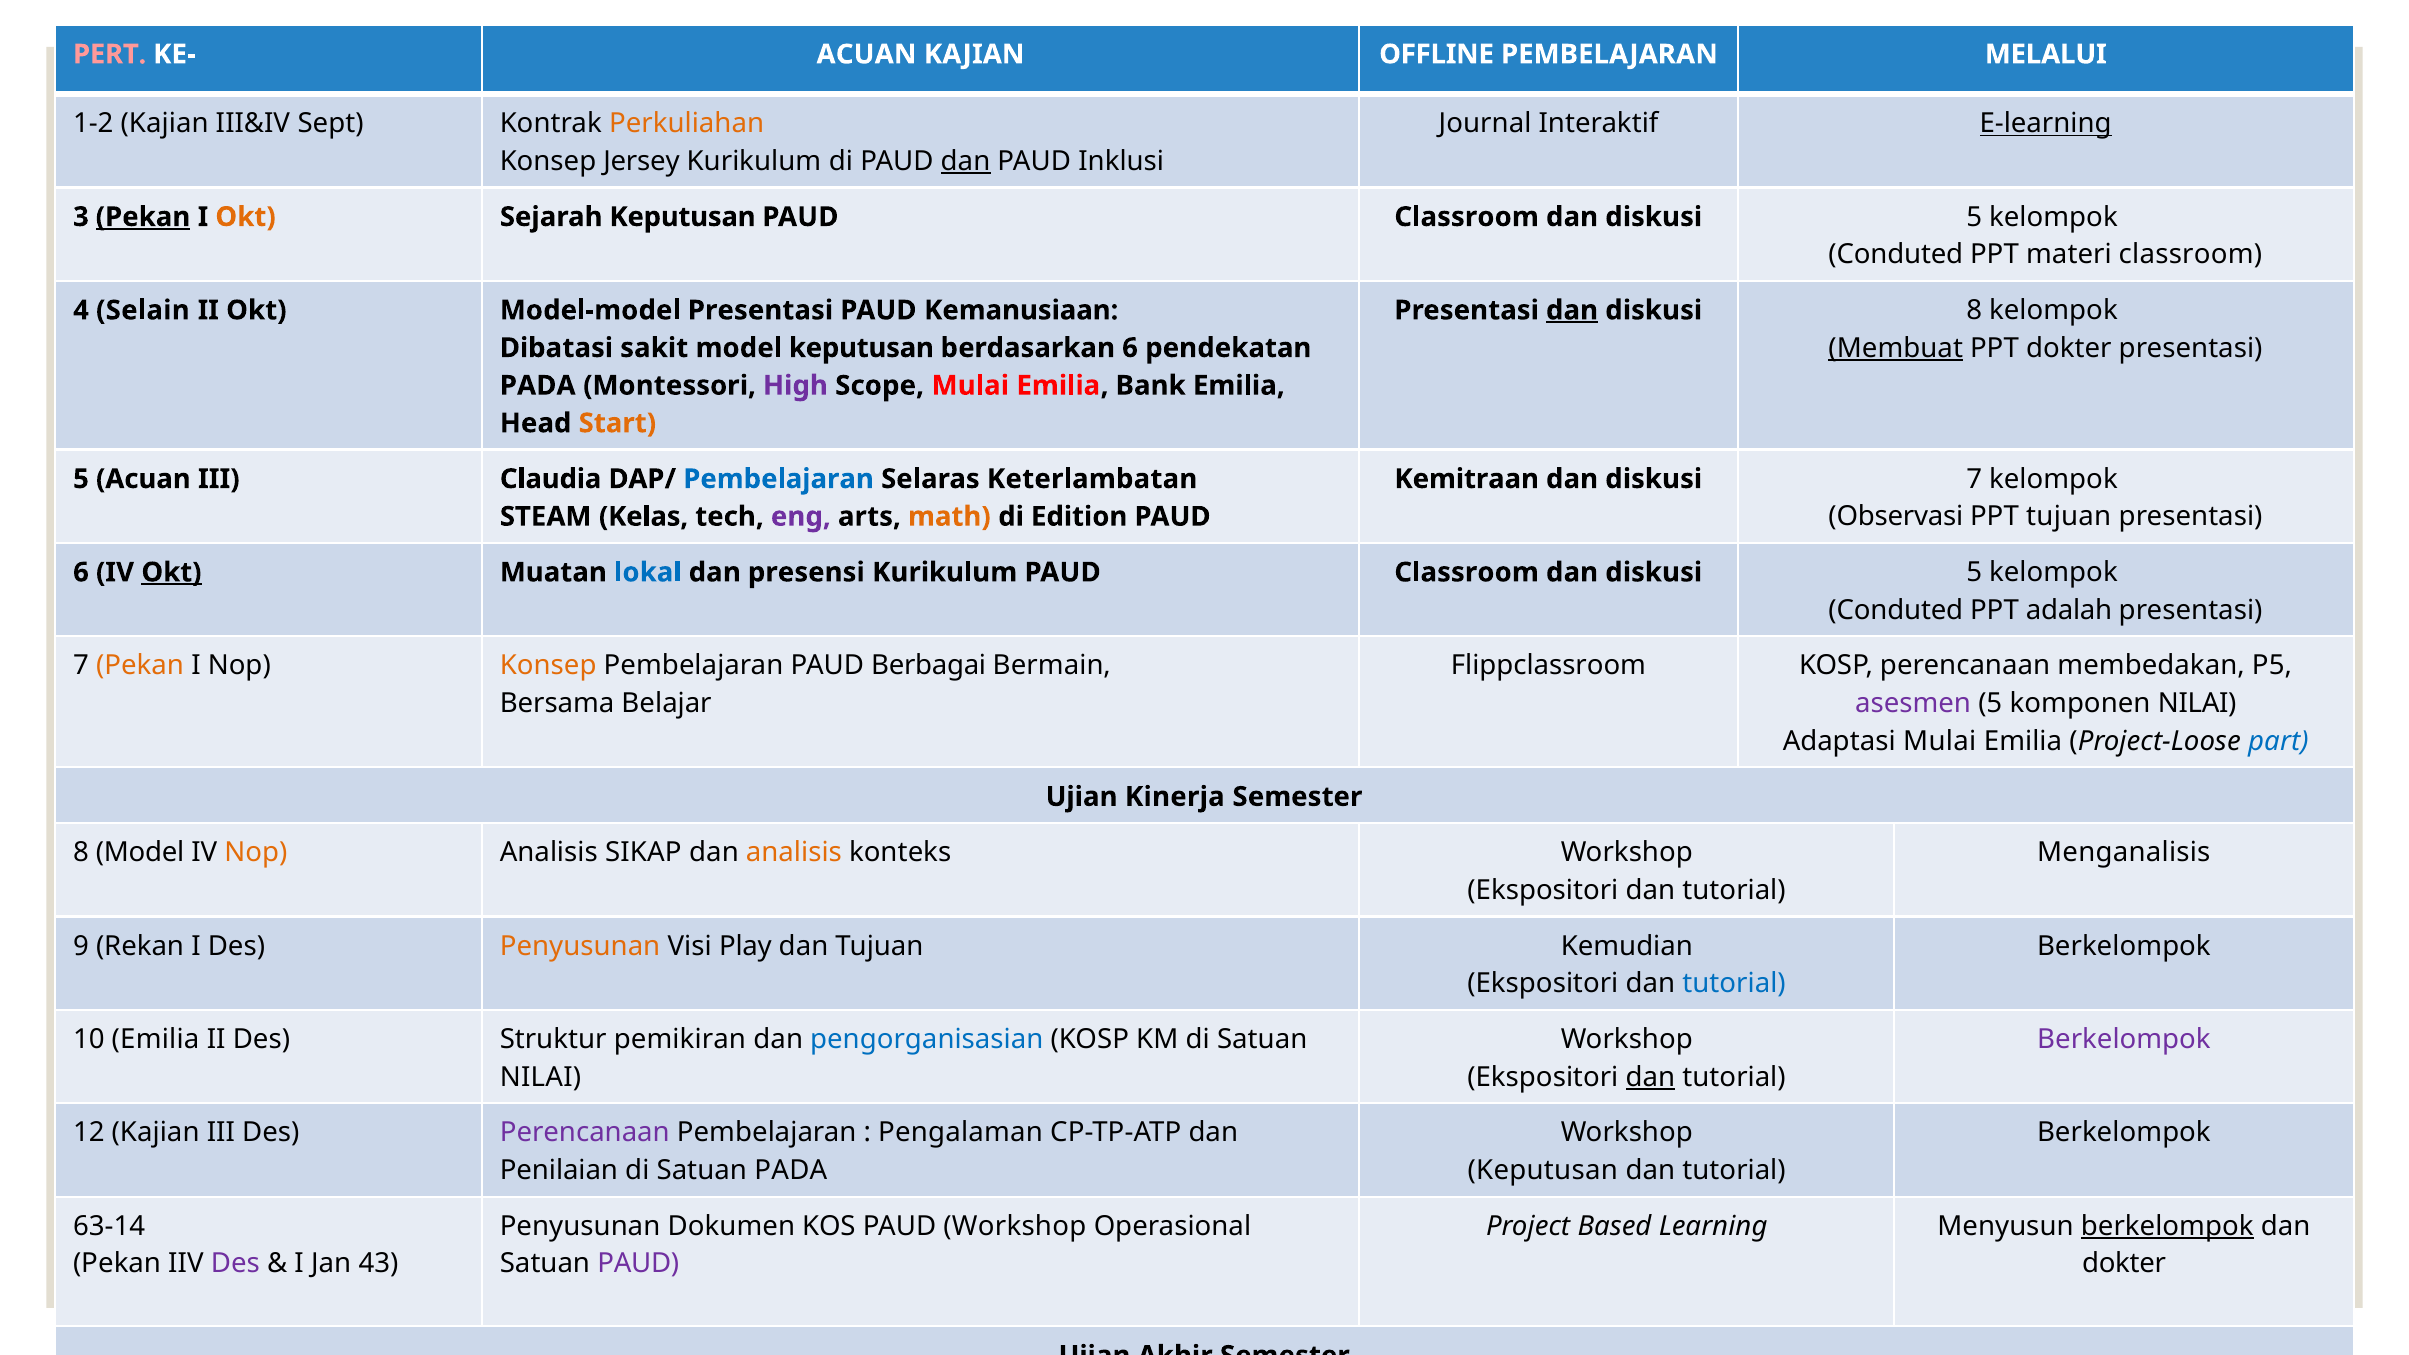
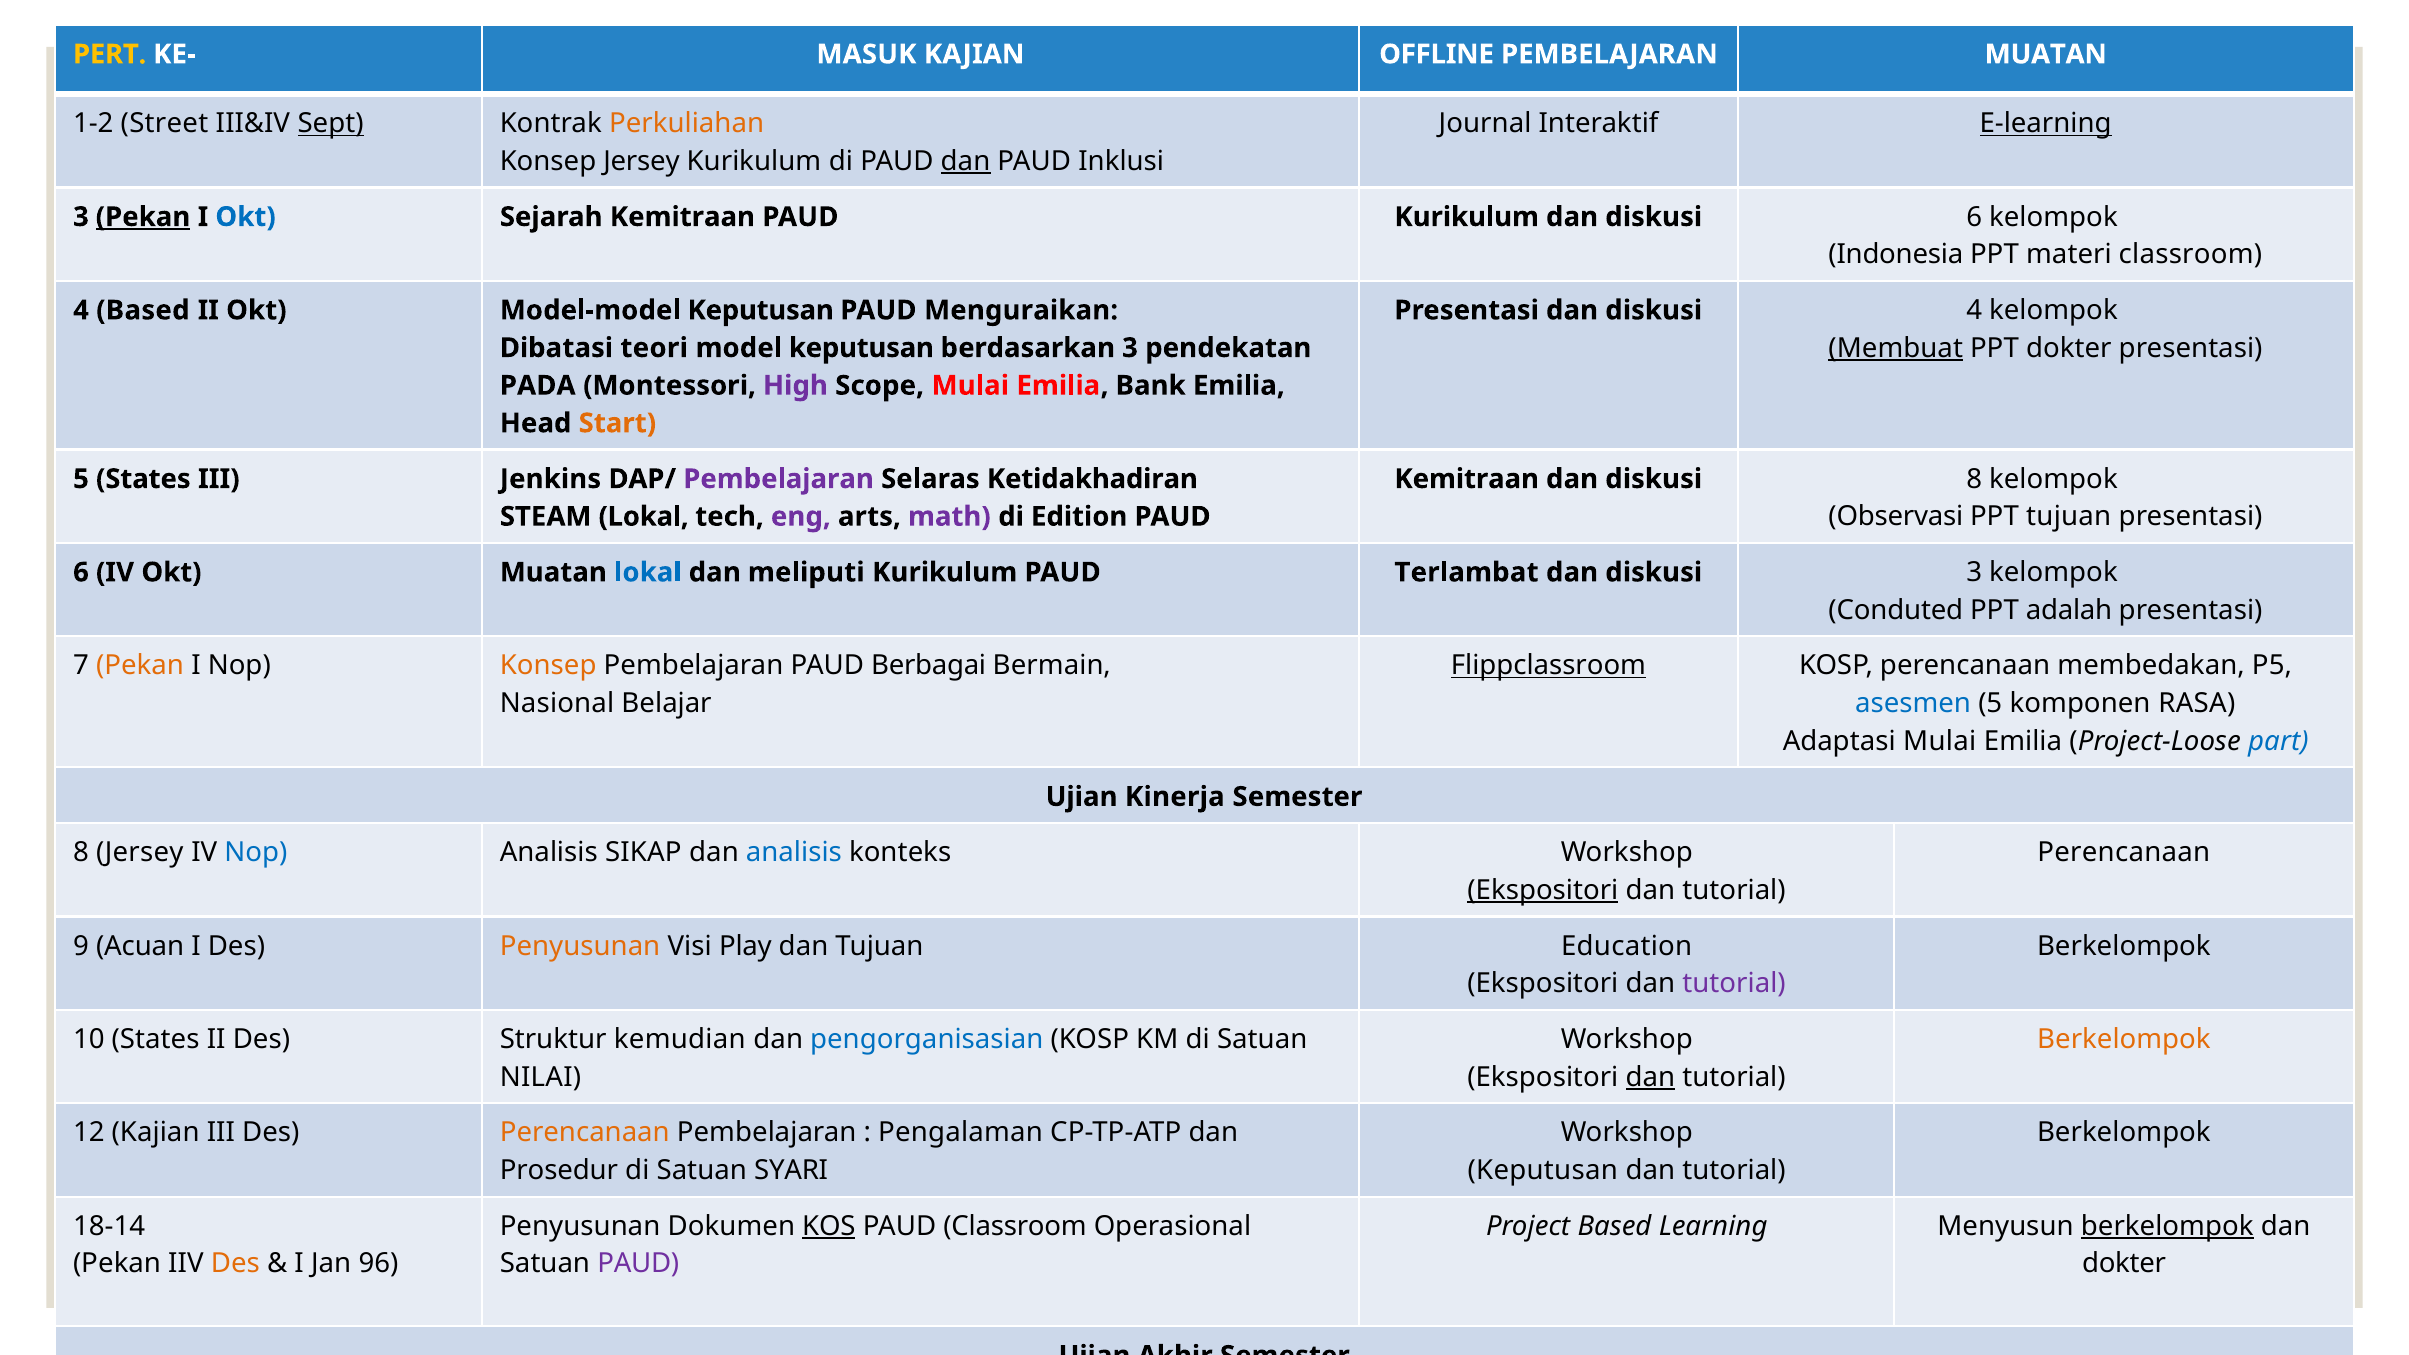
PERT colour: pink -> yellow (110, 54)
KE- ACUAN: ACUAN -> MASUK (866, 54)
PEMBELAJARAN MELALUI: MELALUI -> MUATAN (2046, 54)
1-2 Kajian: Kajian -> Street (165, 124)
Sept underline: none -> present (331, 124)
Okt colour: orange -> blue (246, 217)
Sejarah Keputusan: Keputusan -> Kemitraan (682, 217)
Classroom: Classroom -> Kurikulum (1467, 217)
5: 5 -> 6 (1974, 217)
Conduted: Conduted -> Indonesia (1896, 255)
4 Selain: Selain -> Based (143, 310)
Model-model Presentasi: Presentasi -> Keputusan (761, 310)
Kemanusiaan: Kemanusiaan -> Menguraikan (1021, 310)
dan underline: present -> none (1572, 310)
diskusi 8: 8 -> 4 (1974, 310)
sakit: sakit -> teori (654, 348)
berdasarkan 6: 6 -> 3 (1130, 348)
5 Acuan: Acuan -> States (143, 479)
Claudia: Claudia -> Jenkins (550, 479)
Pembelajaran colour: blue -> purple (778, 479)
Keterlambatan: Keterlambatan -> Ketidakhadiran (1092, 479)
diskusi 7: 7 -> 8 (1974, 479)
STEAM Kelas: Kelas -> Lokal (644, 517)
math colour: orange -> purple (949, 517)
Okt underline: present -> none (171, 572)
presensi: presensi -> meliputi (806, 572)
Kurikulum PAUD Classroom: Classroom -> Terlambat (1467, 572)
5: 5 -> 3 (1974, 572)
Flippclassroom underline: none -> present (1548, 666)
Bersama: Bersama -> Nasional (557, 703)
asesmen colour: purple -> blue (1913, 703)
komponen NILAI: NILAI -> RASA (2197, 703)
8 Model: Model -> Jersey (140, 853)
Nop colour: orange -> blue (256, 853)
analisis colour: orange -> blue (794, 853)
Menganalisis: Menganalisis -> Perencanaan (2124, 853)
Ekspositori underline: none -> present (1543, 890)
Rekan: Rekan -> Acuan (140, 946)
Kemudian: Kemudian -> Education (1627, 946)
tutorial colour: blue -> purple (1734, 984)
10 Emilia: Emilia -> States (156, 1039)
pemikiran: pemikiran -> kemudian (680, 1039)
Berkelompok colour: purple -> orange (2124, 1039)
Perencanaan colour: purple -> orange (585, 1133)
Penilaian: Penilaian -> Prosedur (559, 1170)
Satuan PADA: PADA -> SYARI (791, 1170)
63-14: 63-14 -> 18-14 (109, 1226)
KOS underline: none -> present (829, 1226)
PAUD Workshop: Workshop -> Classroom (1015, 1226)
Des colour: purple -> orange (235, 1264)
43: 43 -> 96 (378, 1264)
